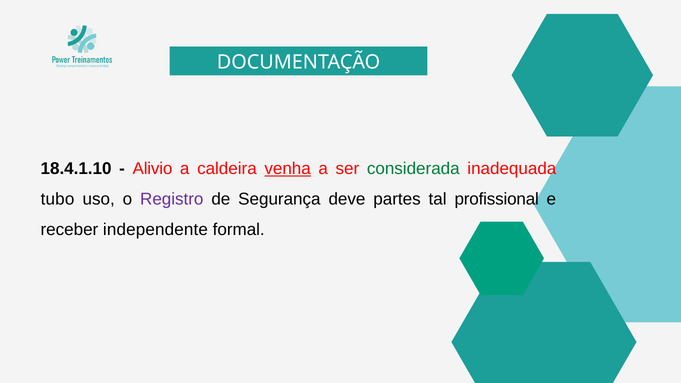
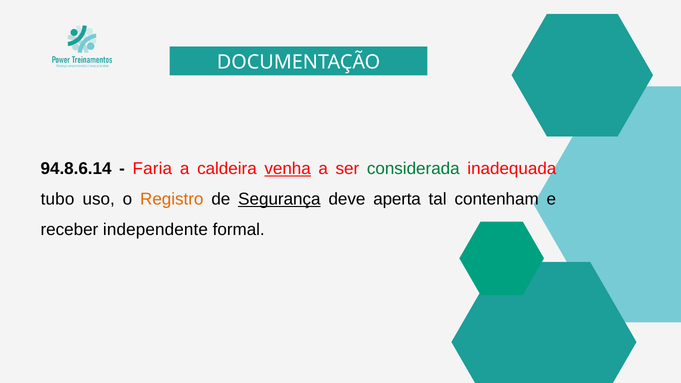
18.4.1.10: 18.4.1.10 -> 94.8.6.14 (76, 169)
Alivio: Alivio -> Faria (152, 169)
Registro colour: purple -> orange (172, 199)
Segurança underline: none -> present (279, 199)
partes: partes -> aperta (397, 199)
profissional: profissional -> contenham (497, 199)
